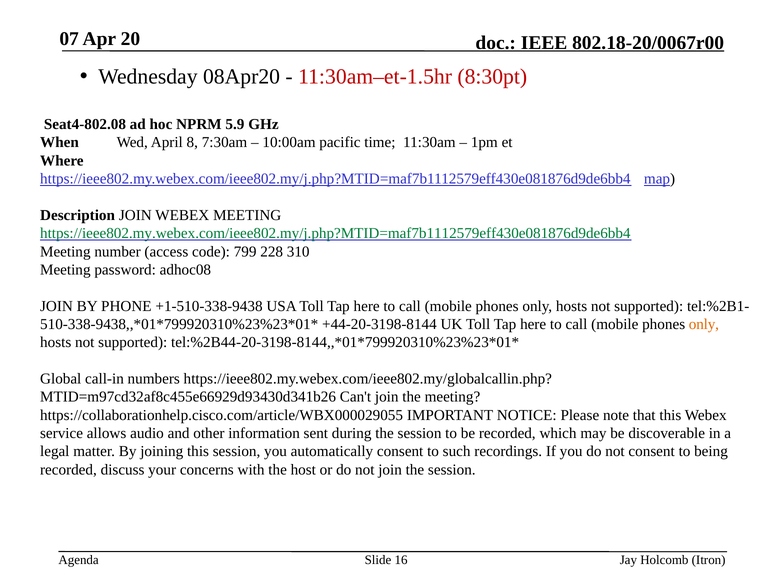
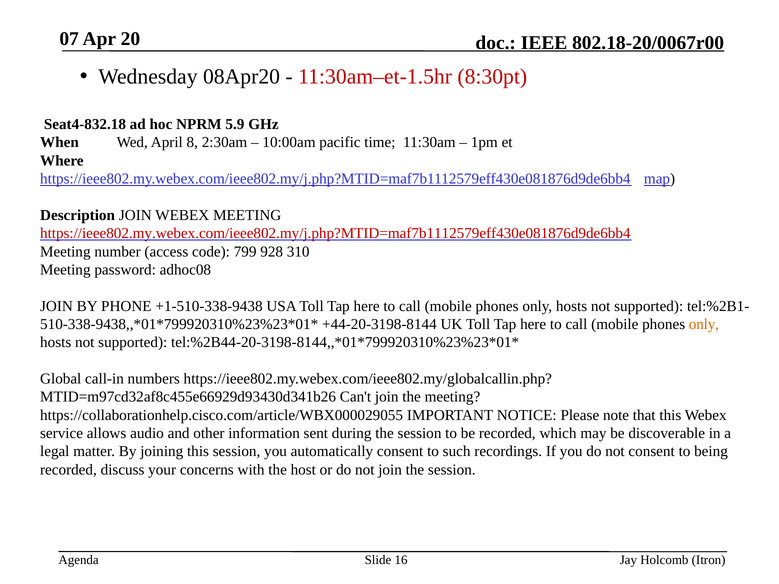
Seat4-802.08: Seat4-802.08 -> Seat4-832.18 (85, 124)
7:30am: 7:30am -> 2:30am (224, 142)
https://ieee802.my.webex.com/ieee802.my/j.php?MTID=maf7b1112579eff430e081876d9de6bb4 colour: green -> red (335, 233)
228: 228 -> 928 (272, 252)
